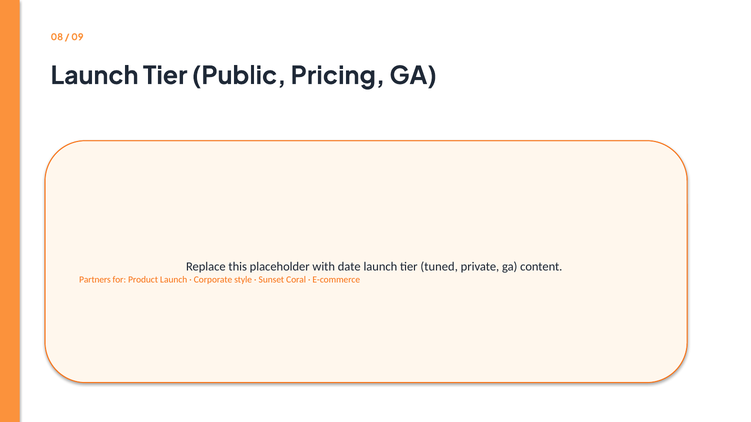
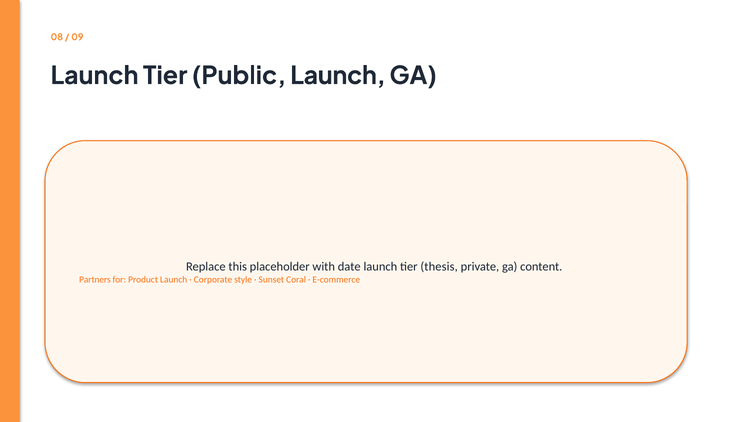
Public Pricing: Pricing -> Launch (338, 76)
tuned: tuned -> thesis (439, 267)
